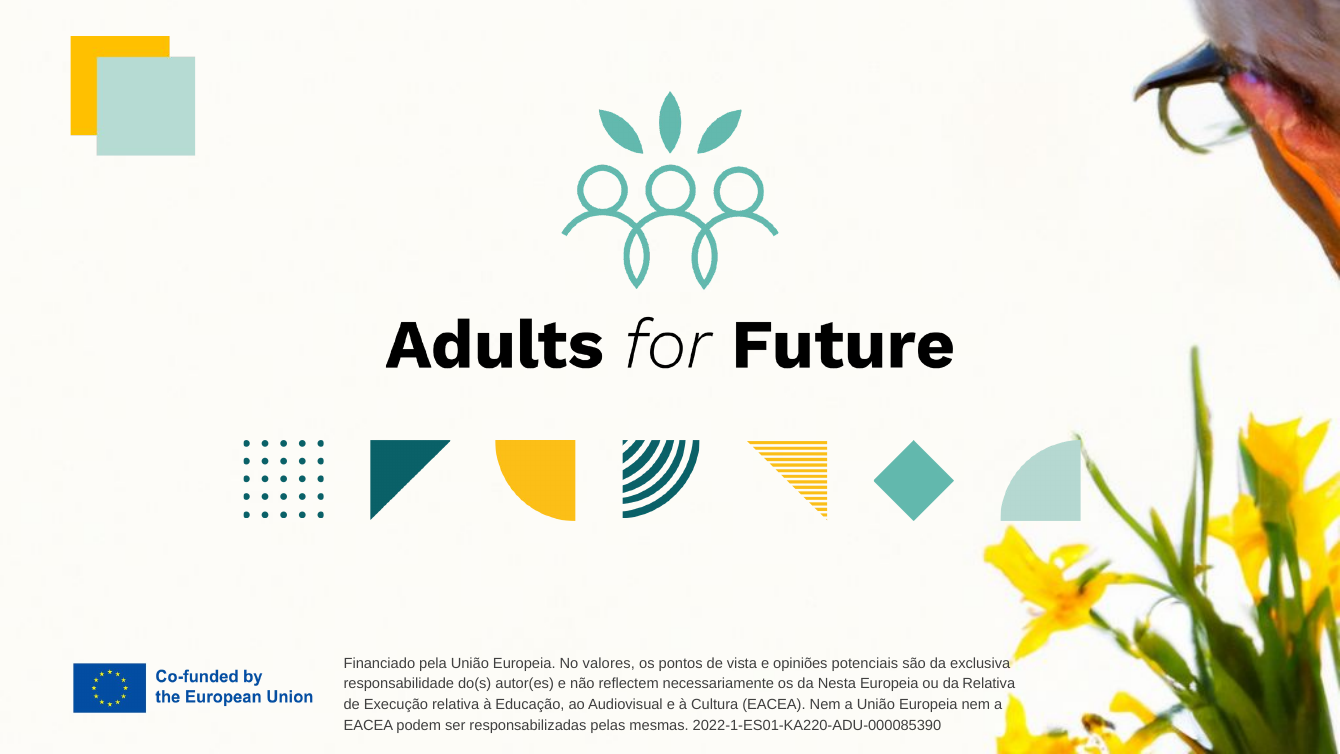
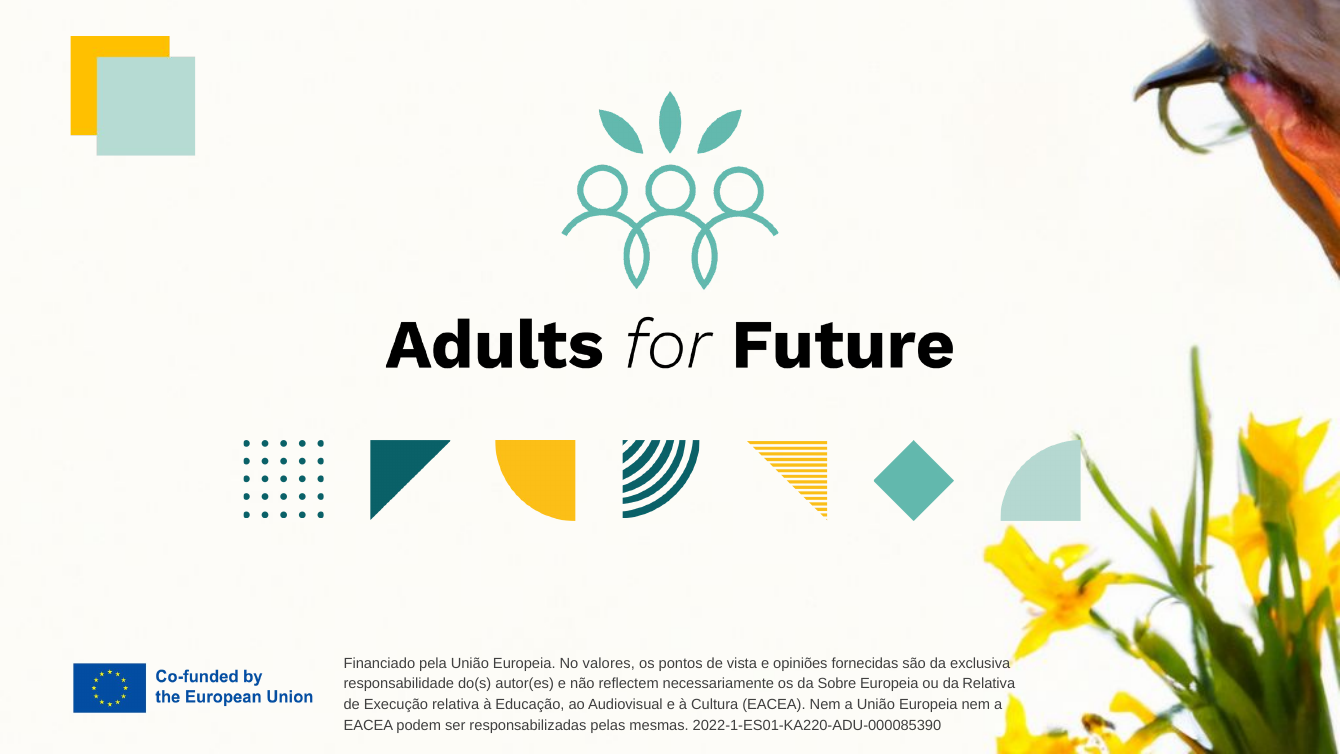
potenciais: potenciais -> fornecidas (865, 663)
Nesta: Nesta -> Sobre (837, 684)
